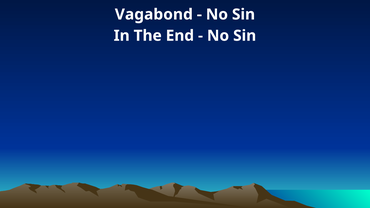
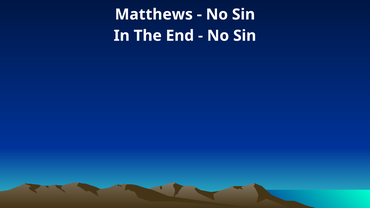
Vagabond: Vagabond -> Matthews (154, 14)
